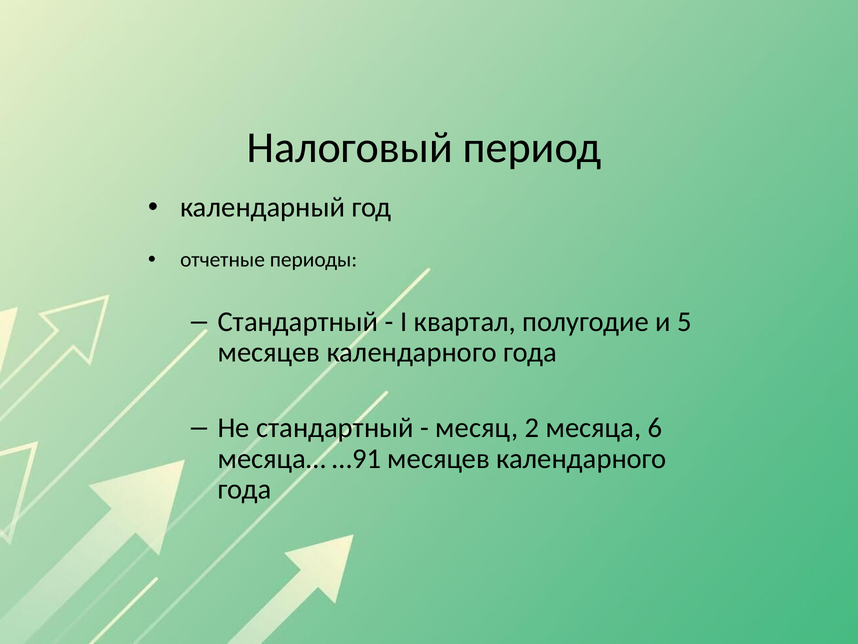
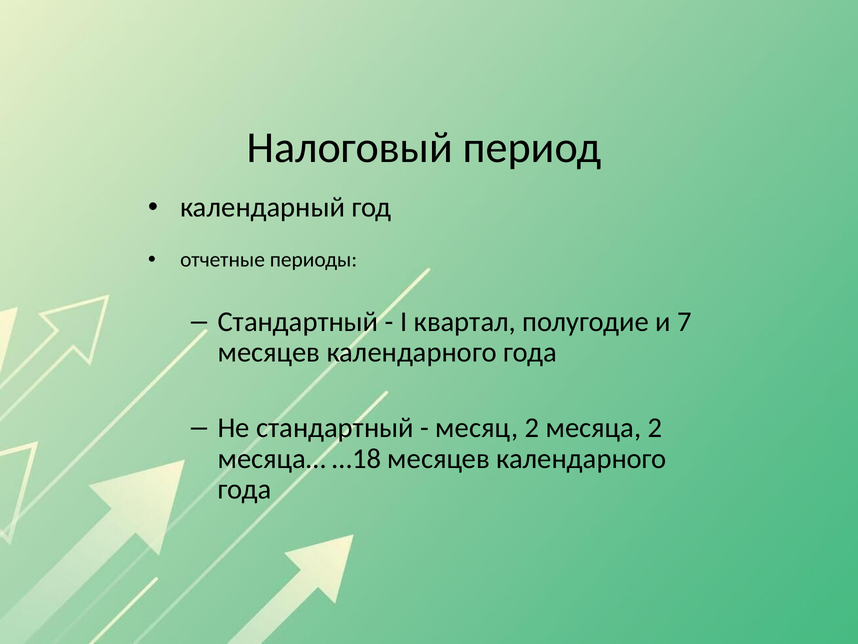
5: 5 -> 7 (684, 321)
месяца 6: 6 -> 2 (655, 427)
…91: …91 -> …18 (357, 458)
